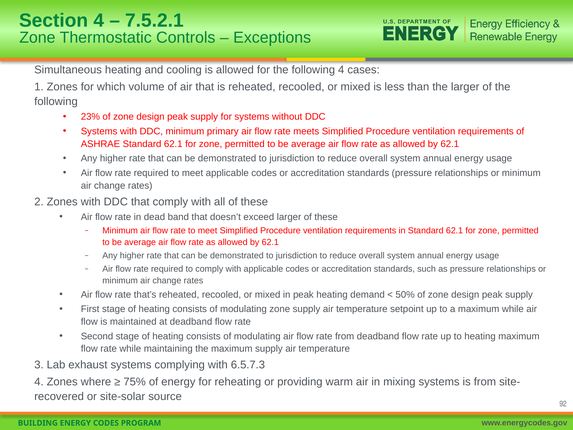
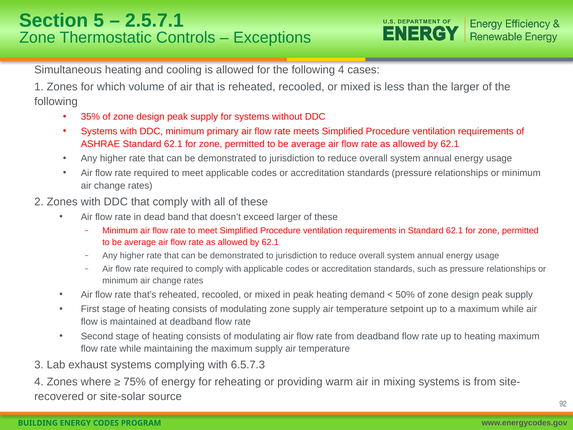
Section 4: 4 -> 5 (99, 21)
7.5.2.1: 7.5.2.1 -> 2.5.7.1 (154, 21)
23%: 23% -> 35% (90, 117)
